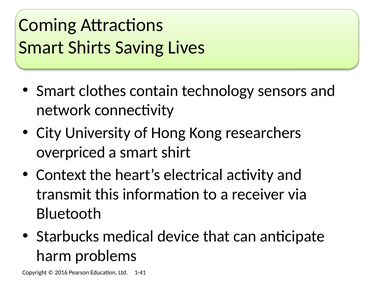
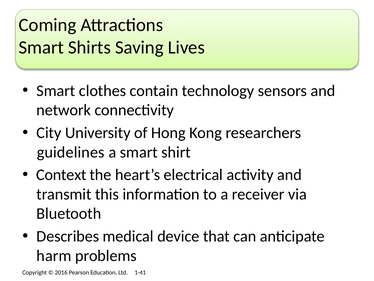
overpriced: overpriced -> guidelines (71, 152)
Starbucks: Starbucks -> Describes (68, 236)
